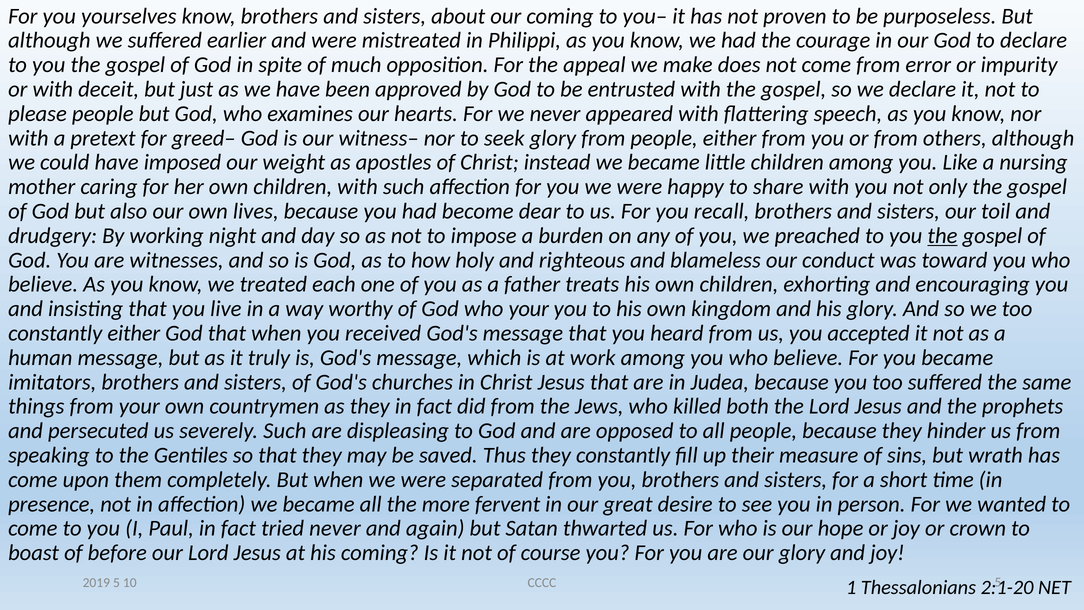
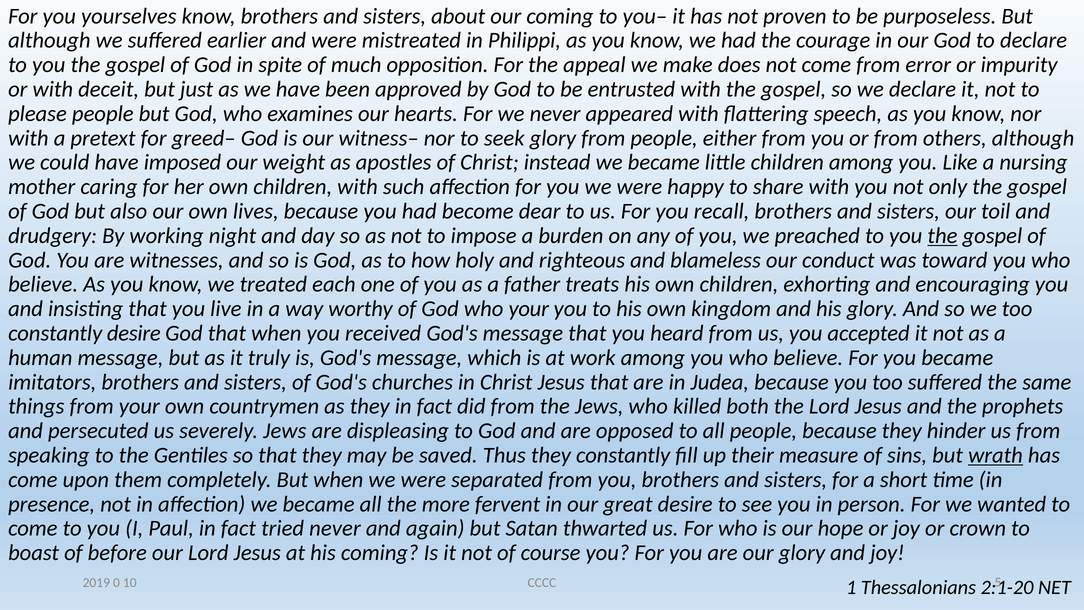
constantly either: either -> desire (134, 333)
severely Such: Such -> Jews (285, 431)
wrath underline: none -> present (995, 455)
2019 5: 5 -> 0 (117, 582)
